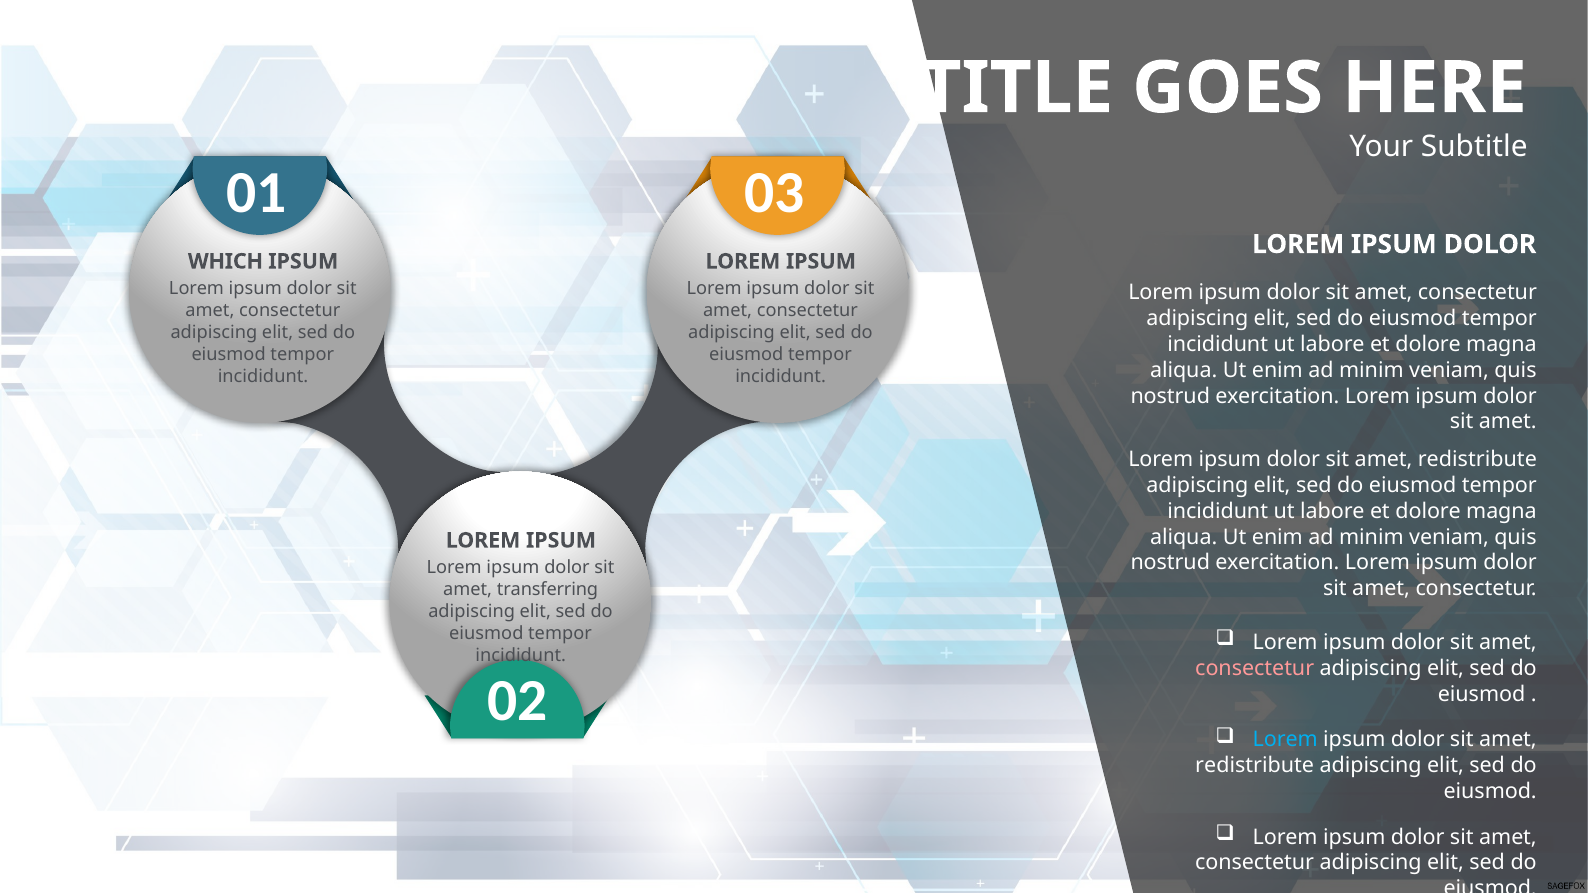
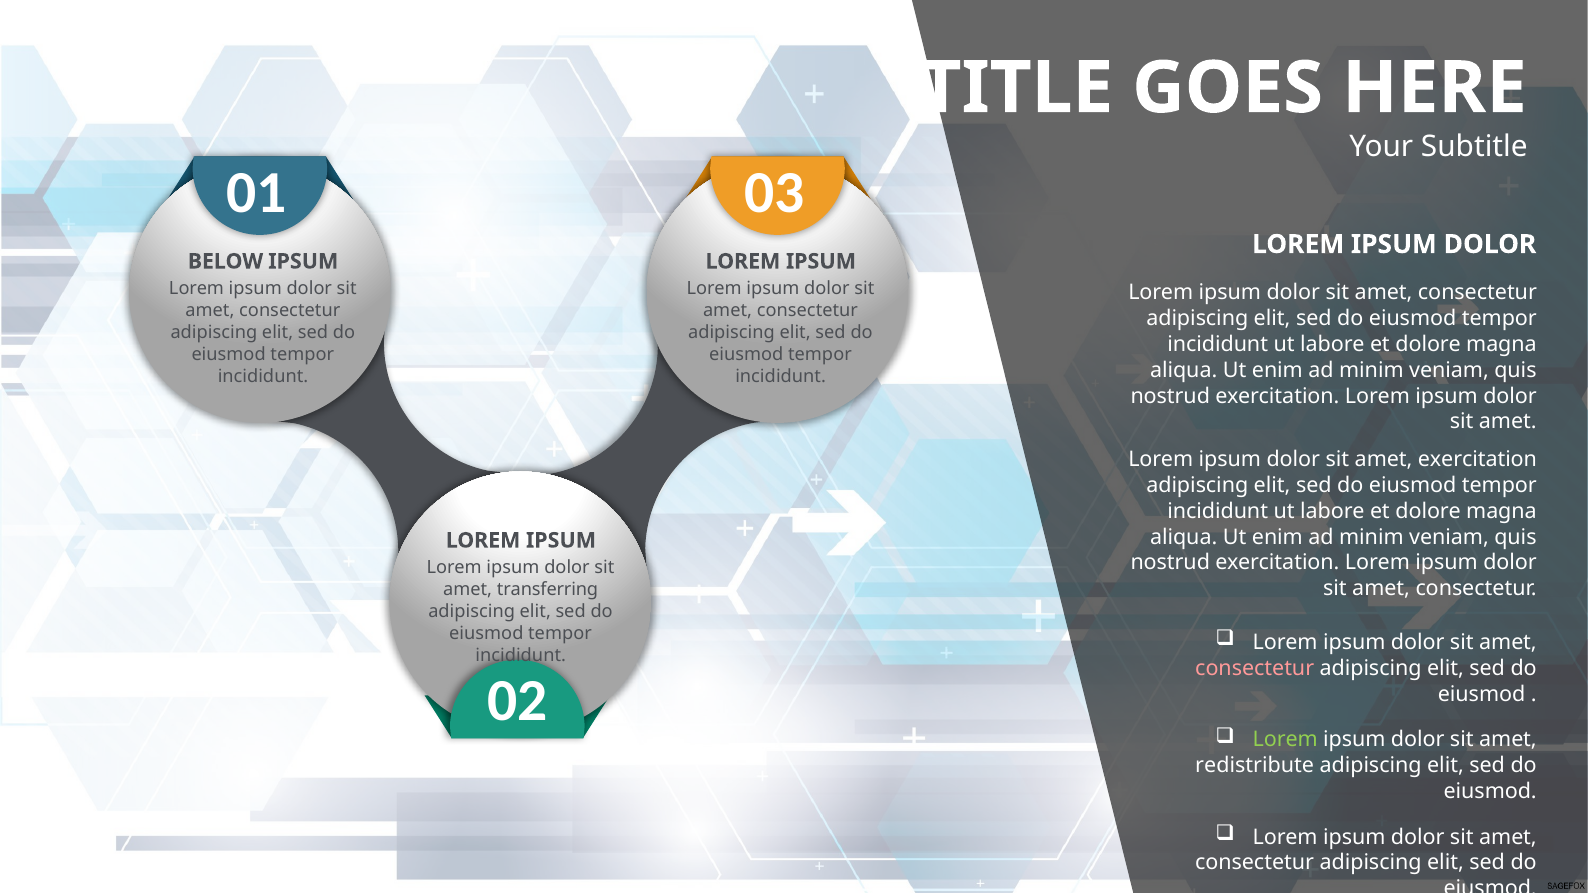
WHICH: WHICH -> BELOW (225, 261)
redistribute: redistribute -> exercitation (1477, 460)
Lorem colour: light blue -> light green (1285, 740)
